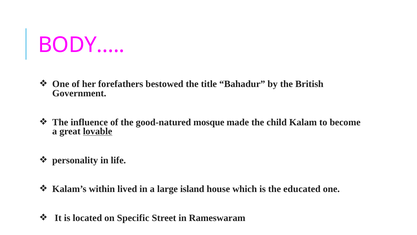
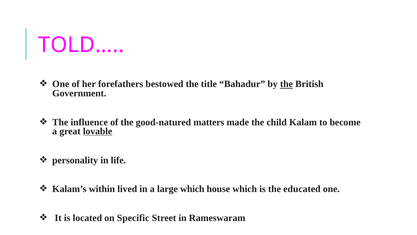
BODY…: BODY… -> TOLD… (81, 45)
the underline: none -> present (286, 84)
mosque: mosque -> matters (209, 122)
large island: island -> which (192, 189)
